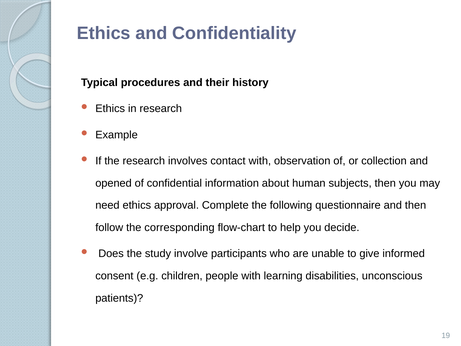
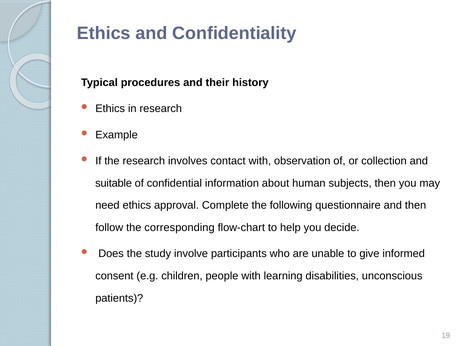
opened: opened -> suitable (114, 183)
